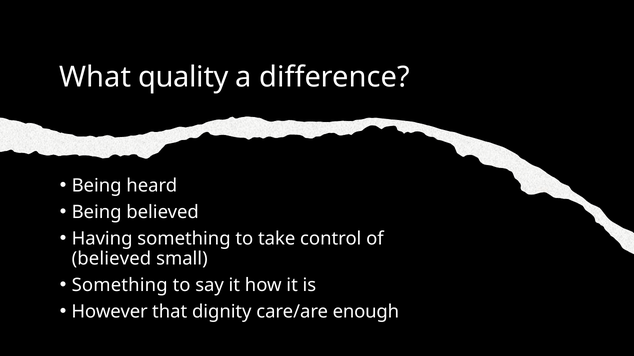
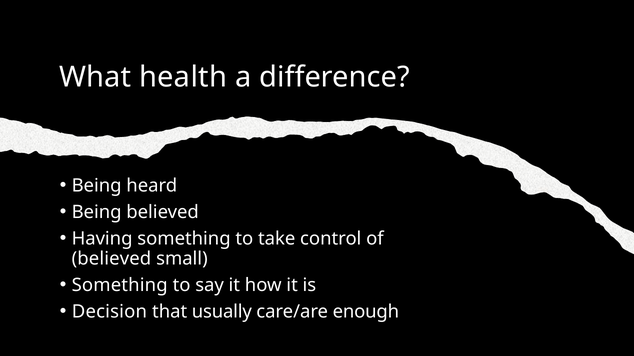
quality: quality -> health (183, 77)
However: However -> Decision (109, 312)
dignity: dignity -> usually (222, 312)
